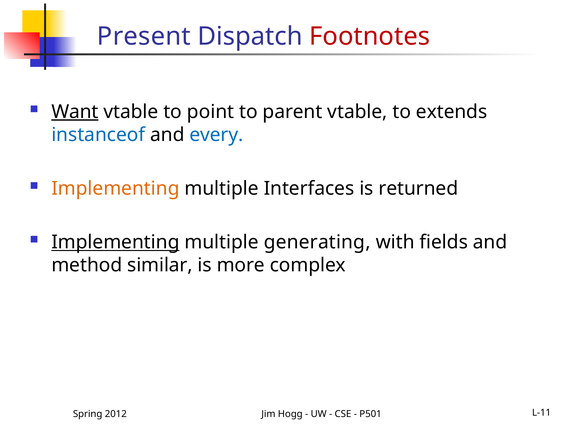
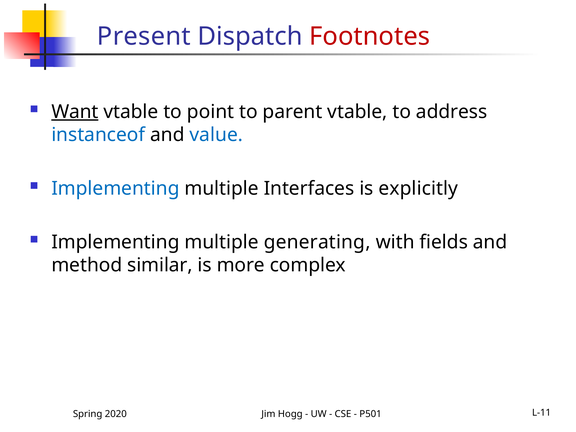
extends: extends -> address (452, 112)
every: every -> value (216, 135)
Implementing colour: orange -> blue (115, 189)
returned: returned -> explicitly (418, 189)
Implementing underline: present -> none (115, 242)
2012: 2012 -> 2020 (116, 414)
